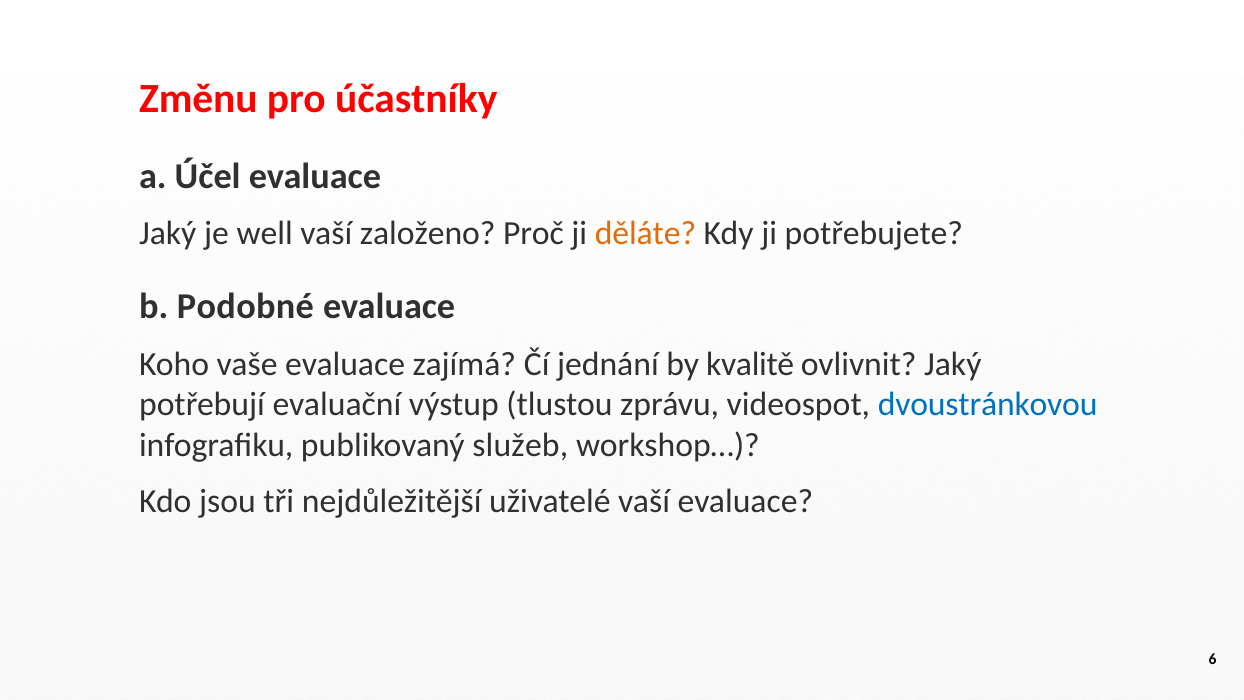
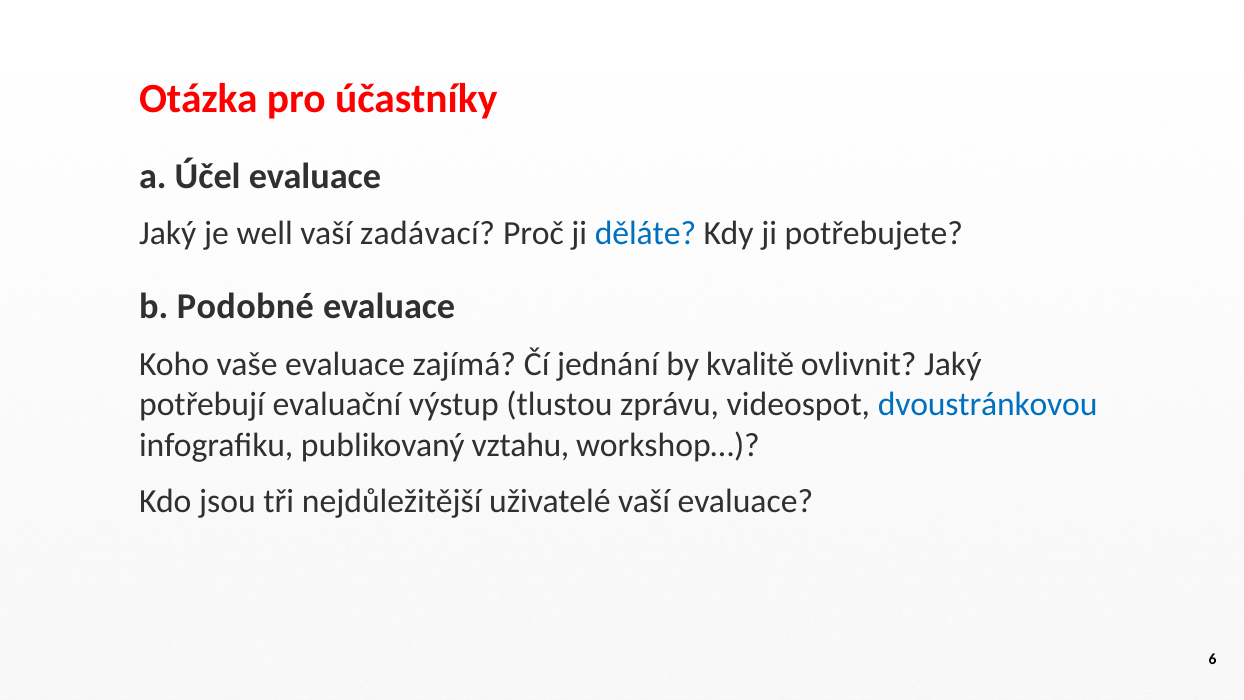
Změnu: Změnu -> Otázka (198, 99)
založeno: založeno -> zadávací (427, 233)
děláte colour: orange -> blue (645, 233)
služeb: služeb -> vztahu (521, 445)
